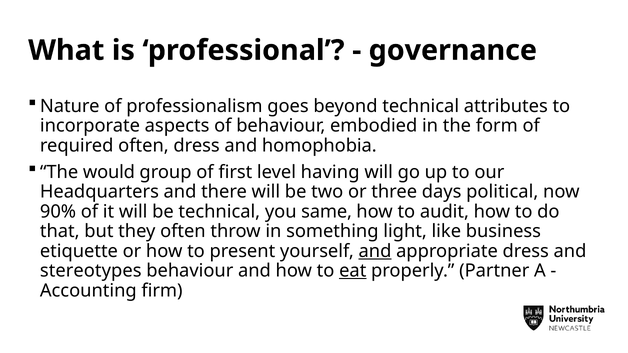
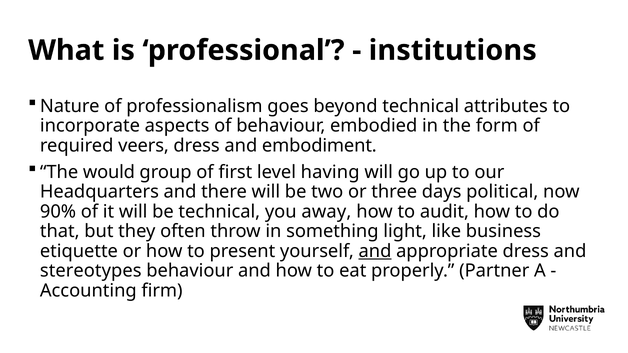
governance: governance -> institutions (453, 50)
required often: often -> veers (144, 146)
homophobia: homophobia -> embodiment (319, 146)
same: same -> away (326, 212)
eat underline: present -> none (353, 271)
